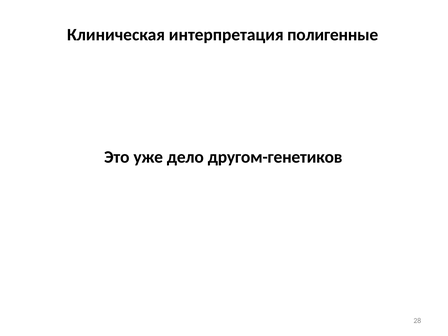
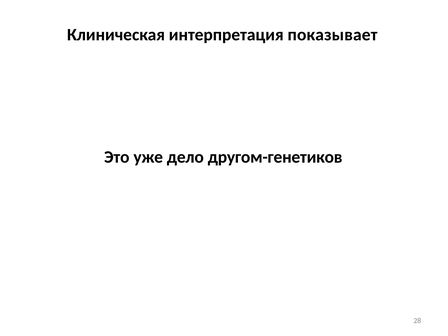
полигенные: полигенные -> показывает (333, 35)
